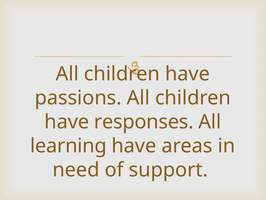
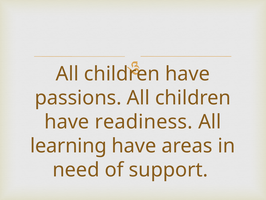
responses: responses -> readiness (144, 122)
